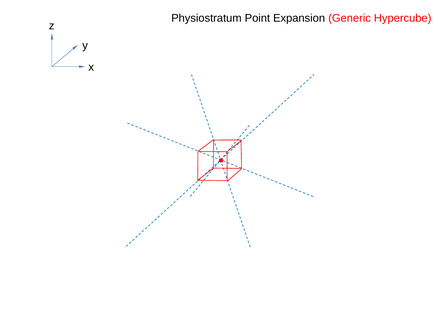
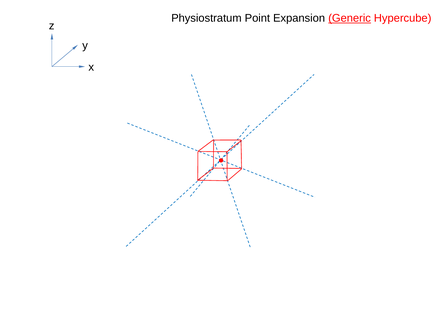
Generic underline: none -> present (350, 18)
